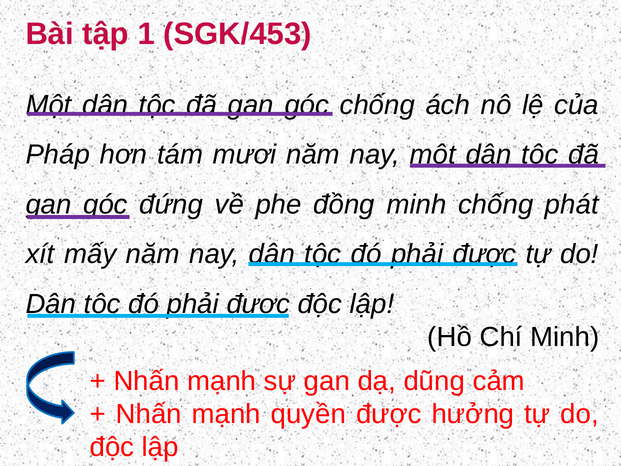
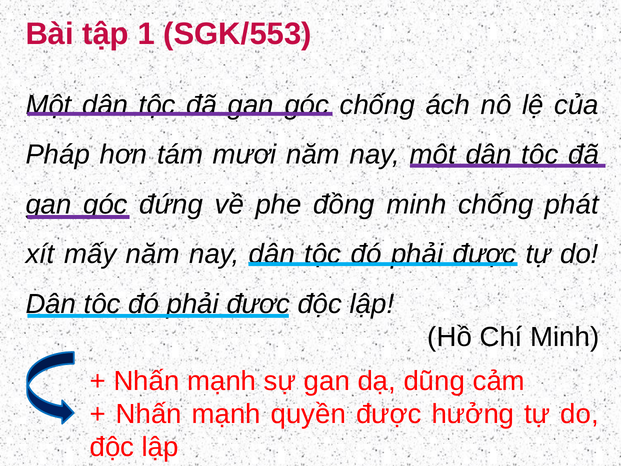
SGK/453: SGK/453 -> SGK/553 (237, 34)
